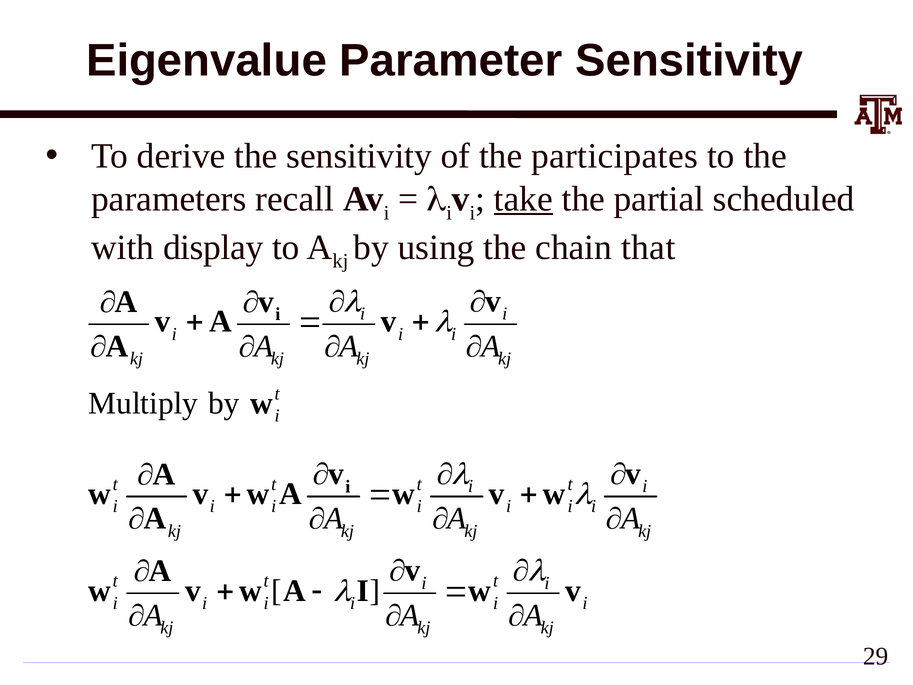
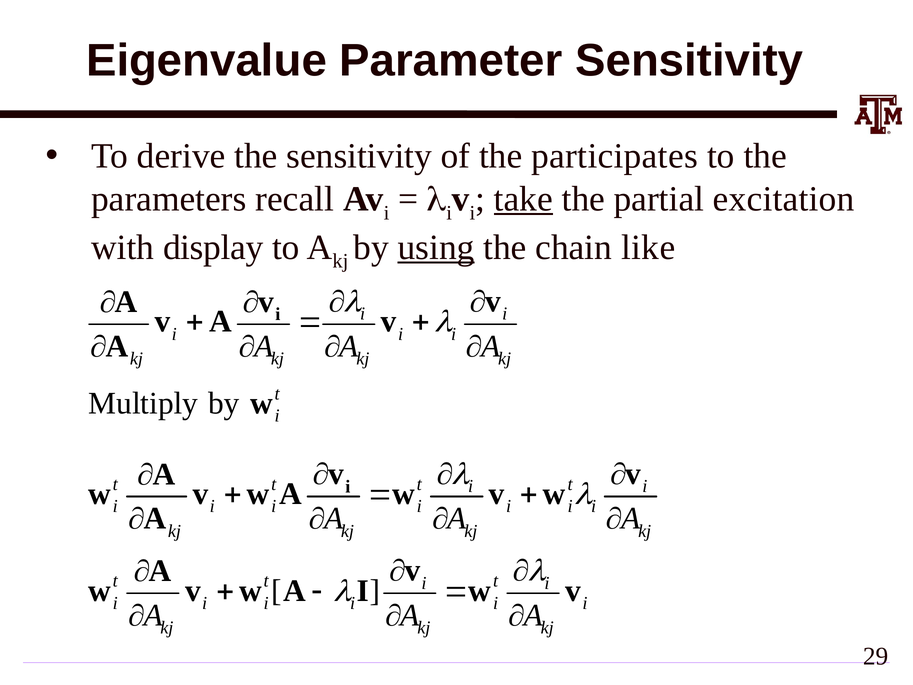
scheduled: scheduled -> excitation (784, 199)
using underline: none -> present (436, 247)
that: that -> like (648, 247)
